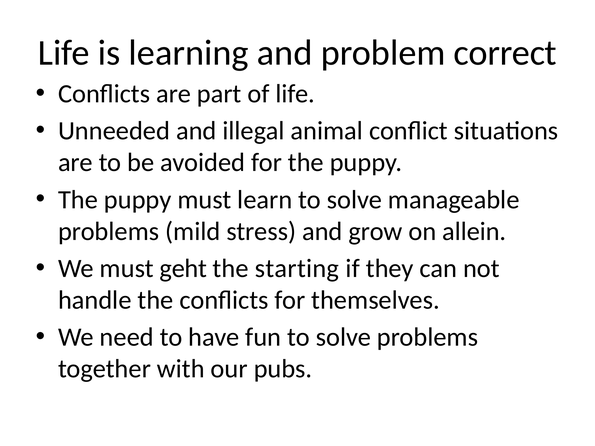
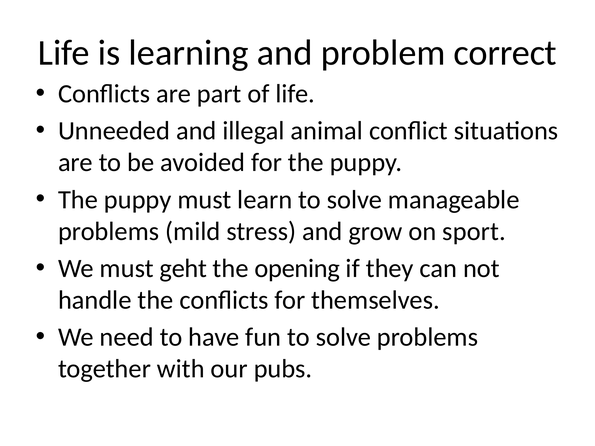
allein: allein -> sport (474, 231)
starting: starting -> opening (297, 269)
